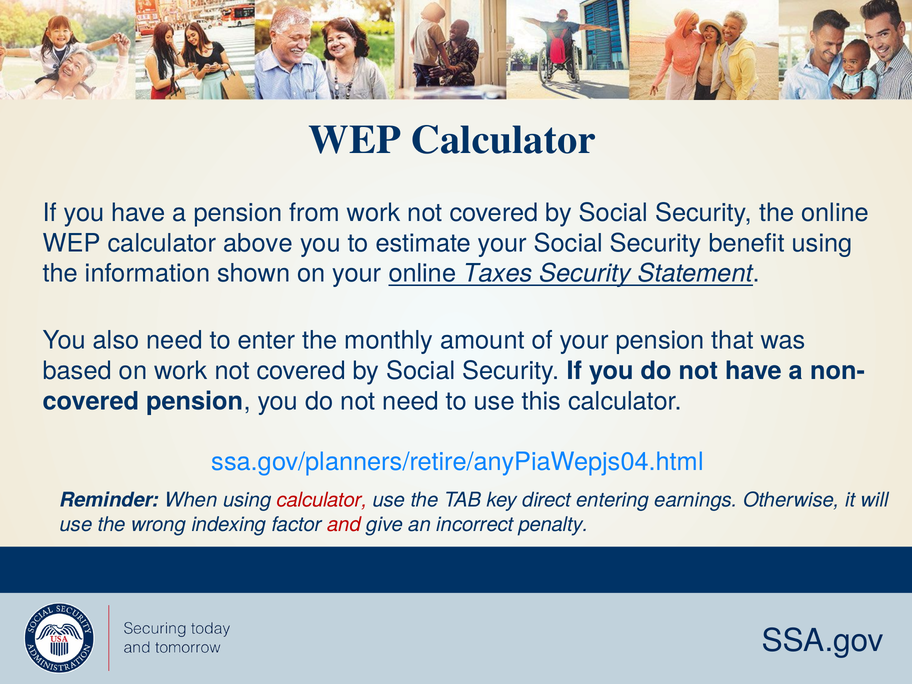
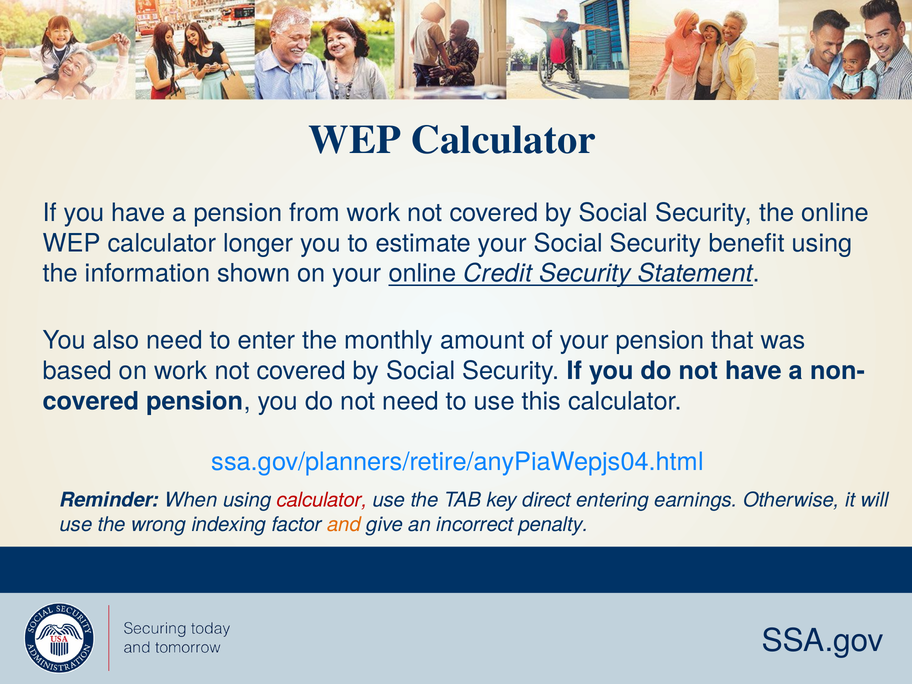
above: above -> longer (258, 243)
Taxes: Taxes -> Credit (498, 274)
and colour: red -> orange (344, 525)
